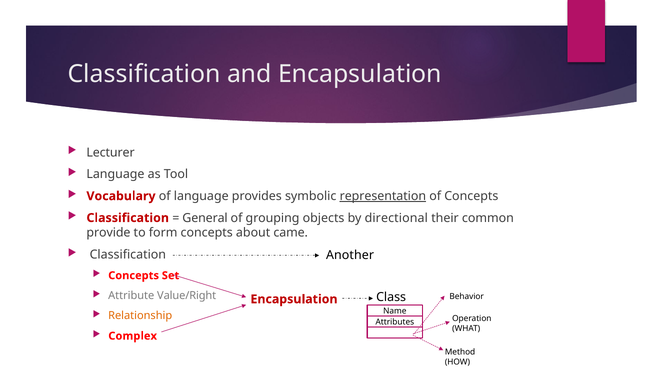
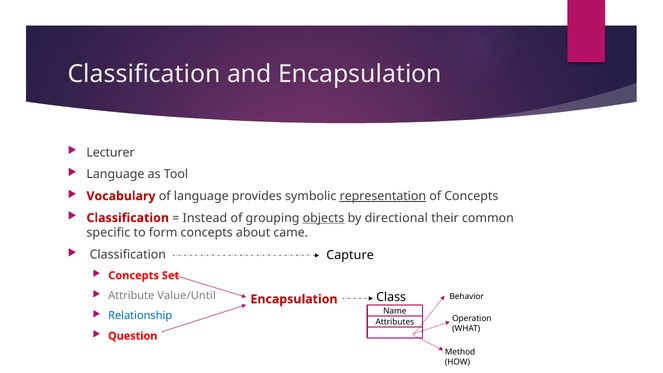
General: General -> Instead (205, 218)
objects underline: none -> present (324, 218)
provide: provide -> specific (108, 233)
Another: Another -> Capture (350, 255)
Value/Right: Value/Right -> Value/Until (187, 296)
Relationship colour: orange -> blue (140, 316)
Complex: Complex -> Question (133, 336)
